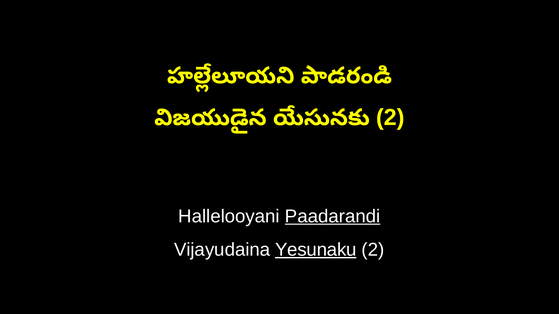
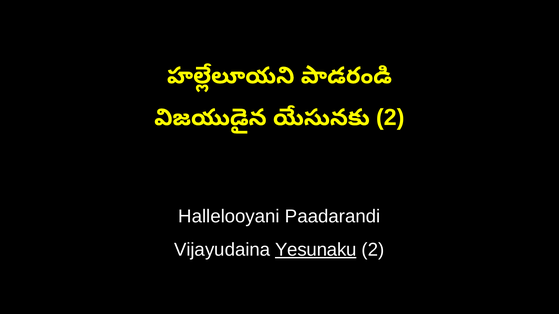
Paadarandi underline: present -> none (333, 216)
